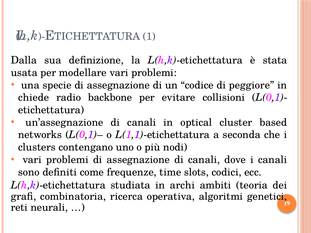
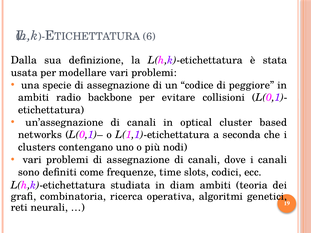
1: 1 -> 6 (149, 36)
chiede: chiede -> ambiti (34, 98)
archi: archi -> diam (182, 185)
